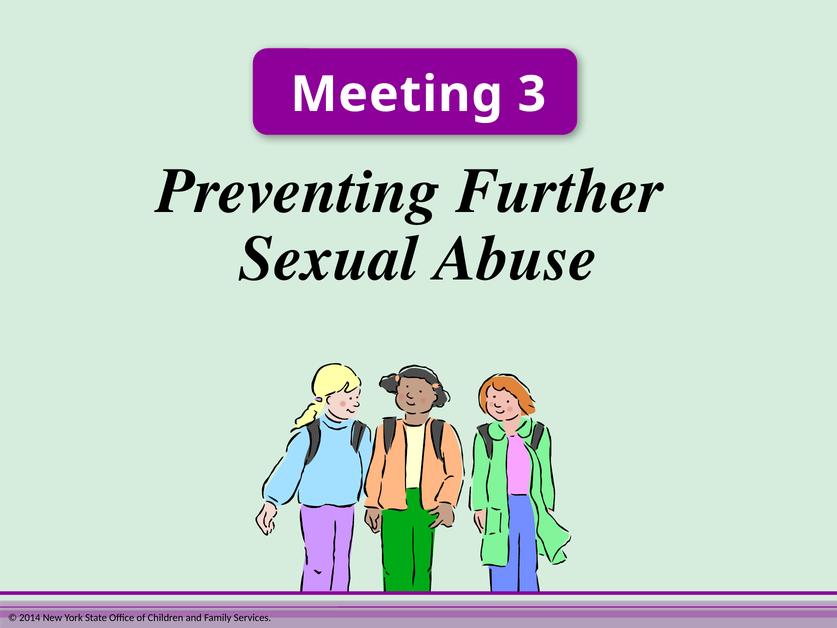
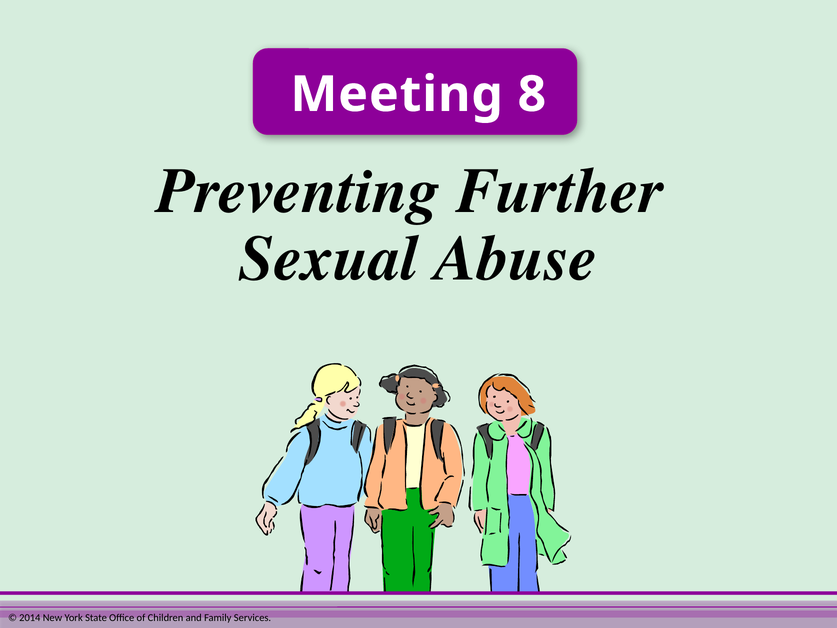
3: 3 -> 8 (532, 94)
